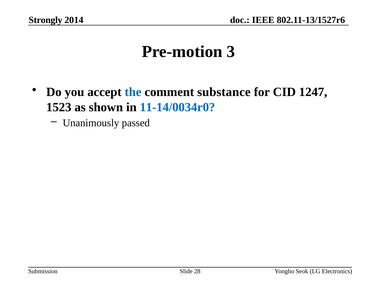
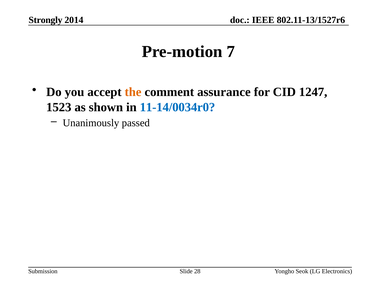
3: 3 -> 7 (231, 51)
the colour: blue -> orange (133, 92)
substance: substance -> assurance (224, 92)
